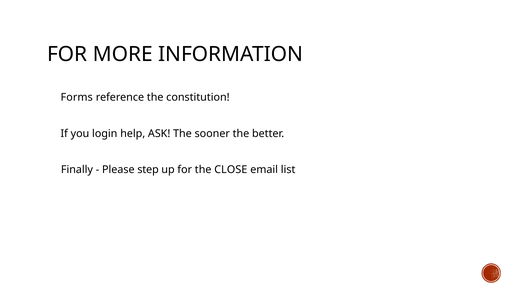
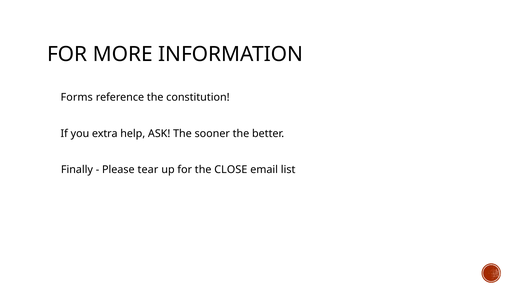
login: login -> extra (105, 133)
step: step -> tear (148, 169)
